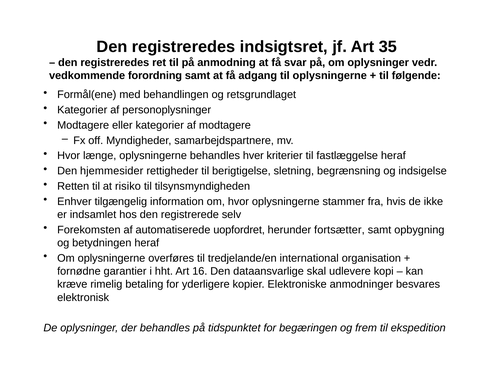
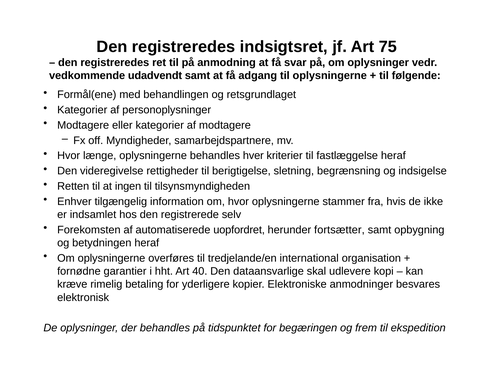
35: 35 -> 75 (388, 47)
forordning: forordning -> udadvendt (155, 76)
hjemmesider: hjemmesider -> videregivelse (112, 171)
risiko: risiko -> ingen (128, 186)
16: 16 -> 40 (200, 271)
